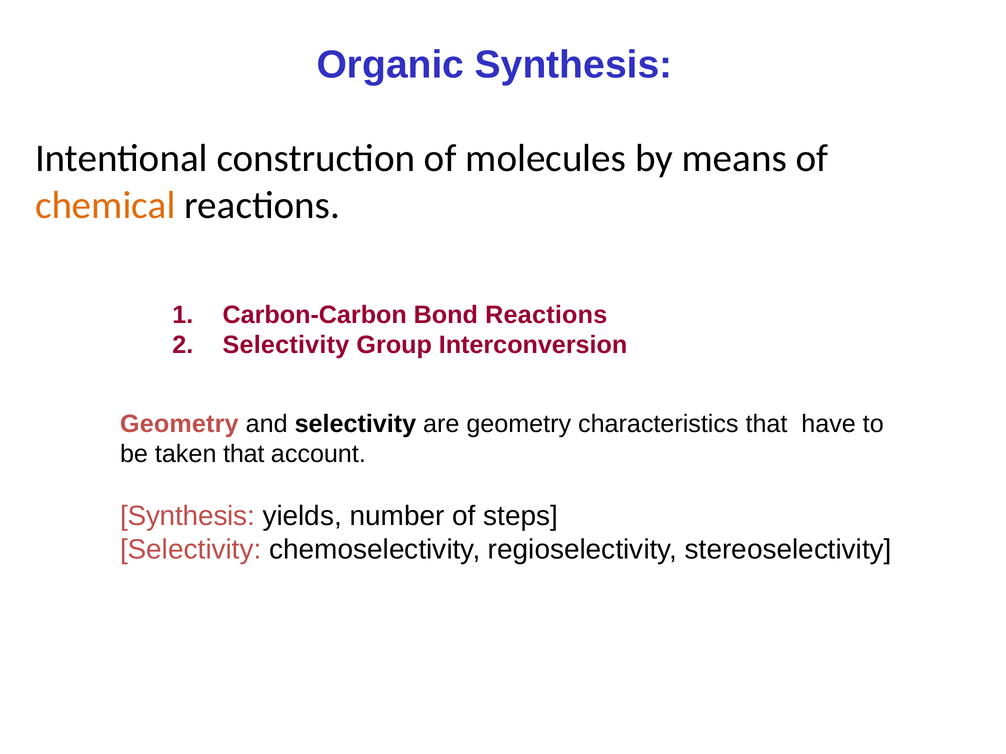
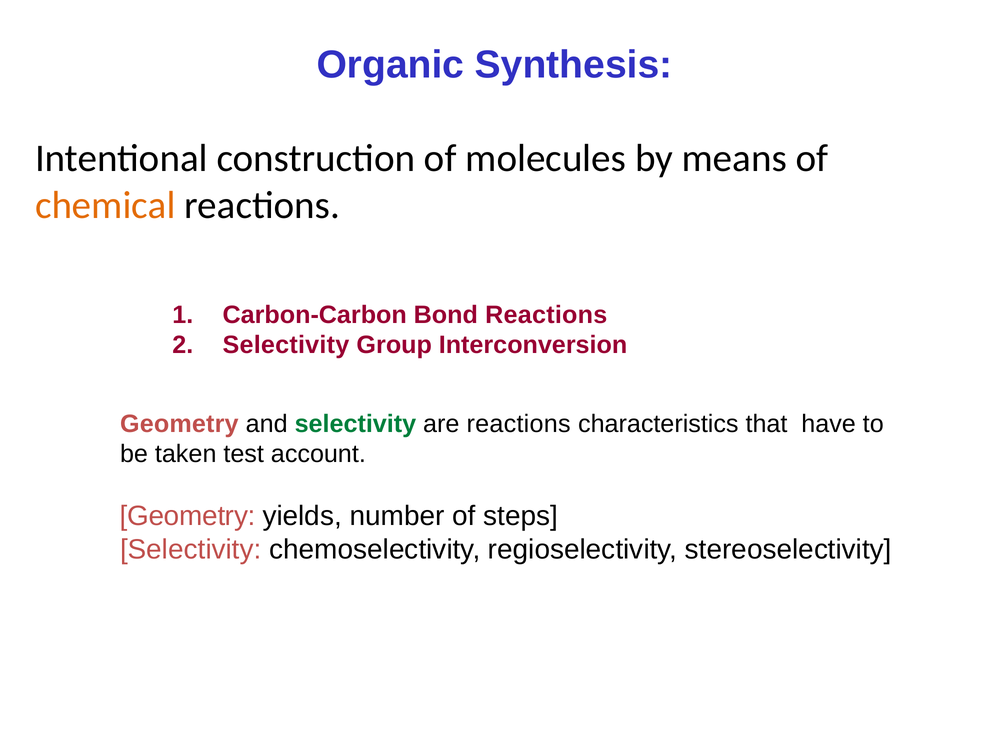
selectivity colour: black -> green (355, 424)
are geometry: geometry -> reactions (519, 424)
taken that: that -> test (244, 454)
Synthesis: Synthesis -> Geometry (188, 517)
